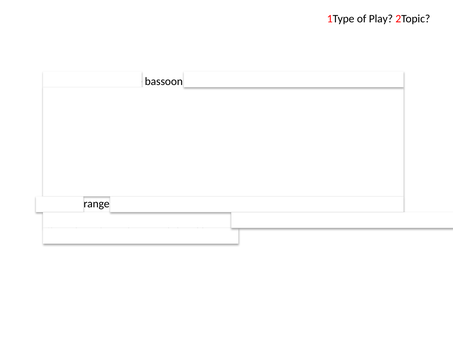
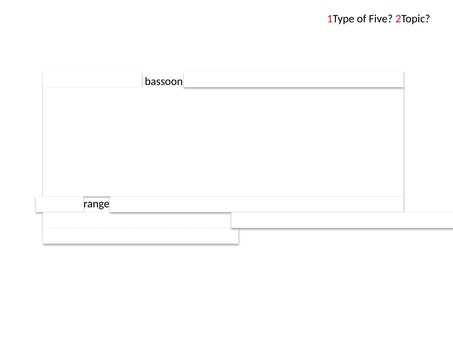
of Play: Play -> Five (381, 19)
